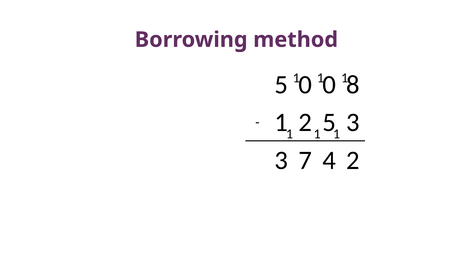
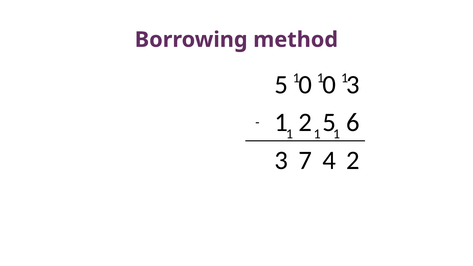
0 8: 8 -> 3 (353, 85)
5 3: 3 -> 6 (353, 122)
